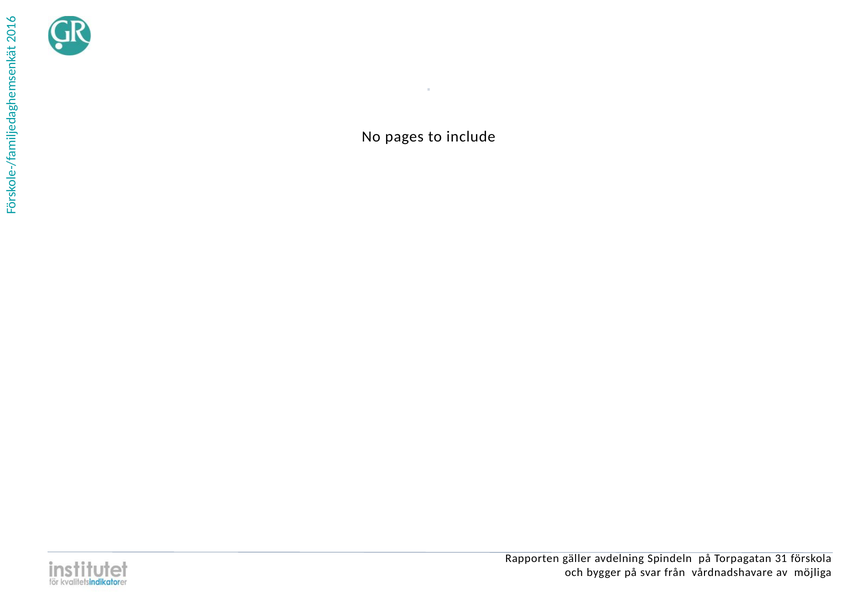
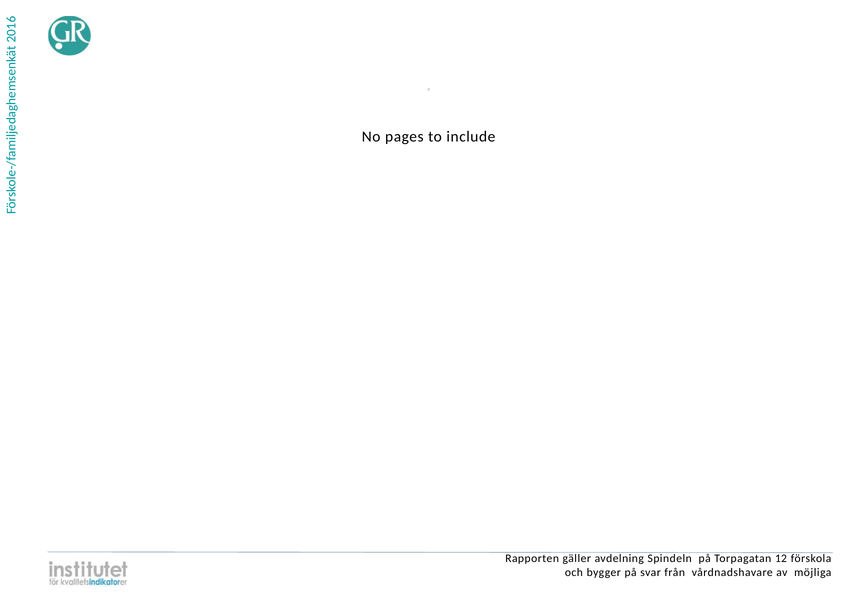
31: 31 -> 12 (781, 559)
